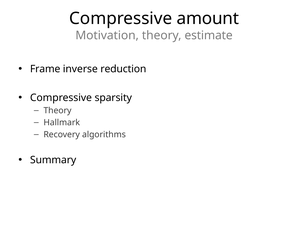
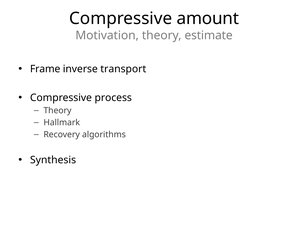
reduction: reduction -> transport (123, 69)
sparsity: sparsity -> process (113, 98)
Summary: Summary -> Synthesis (53, 160)
